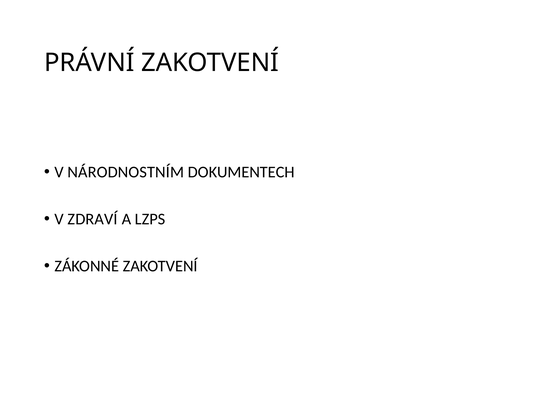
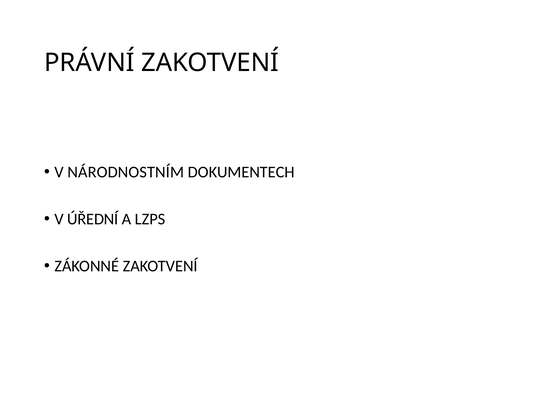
ZDRAVÍ: ZDRAVÍ -> ÚŘEDNÍ (93, 219)
